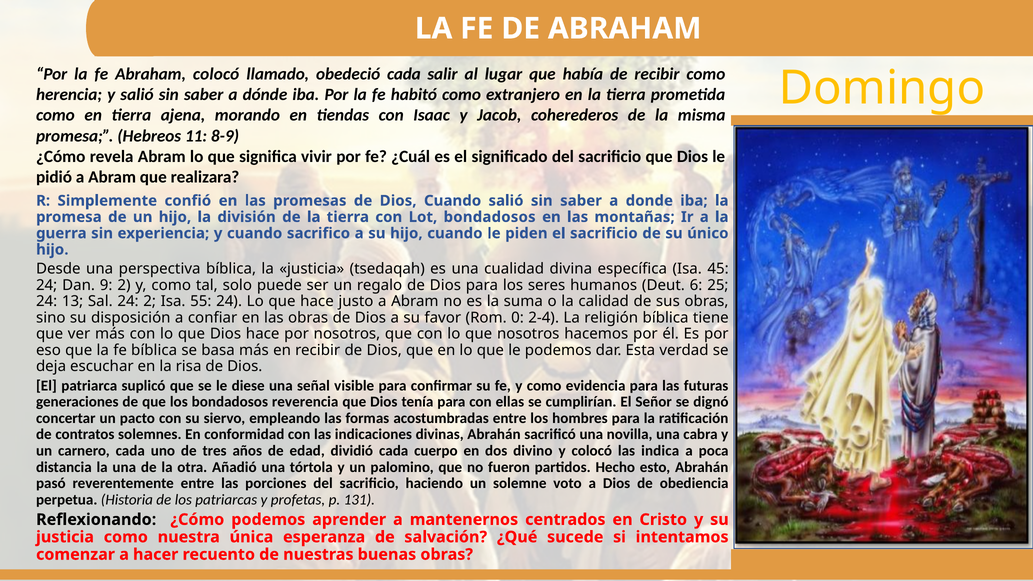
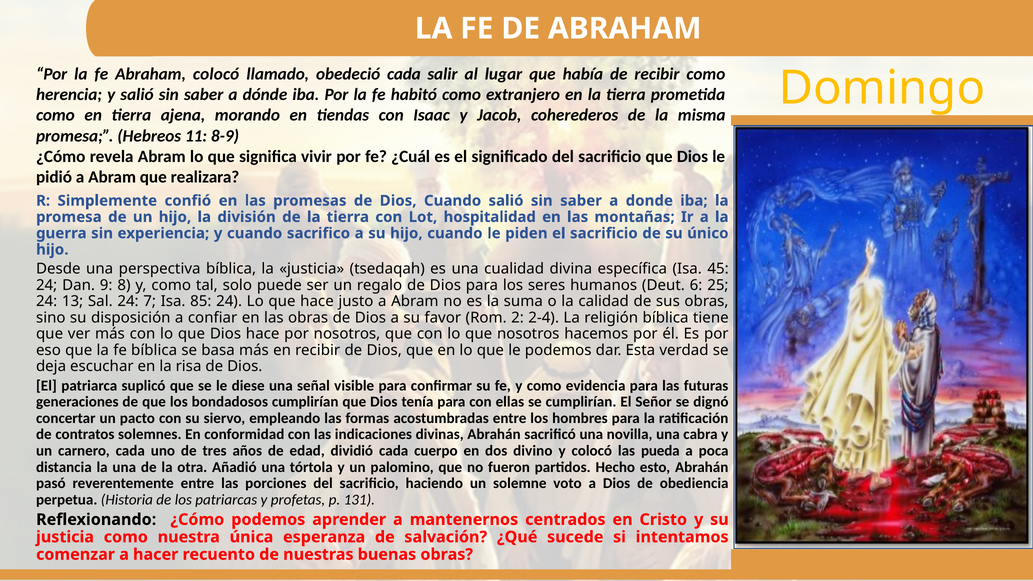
Lot bondadosos: bondadosos -> hospitalidad (490, 217)
9 2: 2 -> 8 (124, 285)
24 2: 2 -> 7 (150, 301)
55: 55 -> 85 (201, 301)
0: 0 -> 2 (518, 318)
bondadosos reverencia: reverencia -> cumplirían (305, 402)
indica: indica -> pueda (660, 451)
